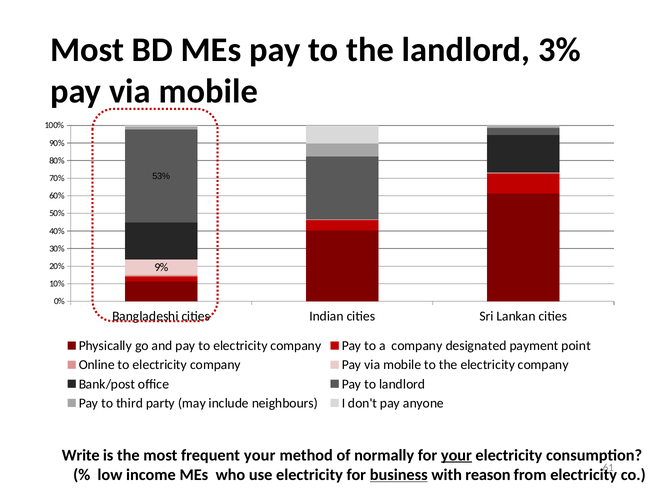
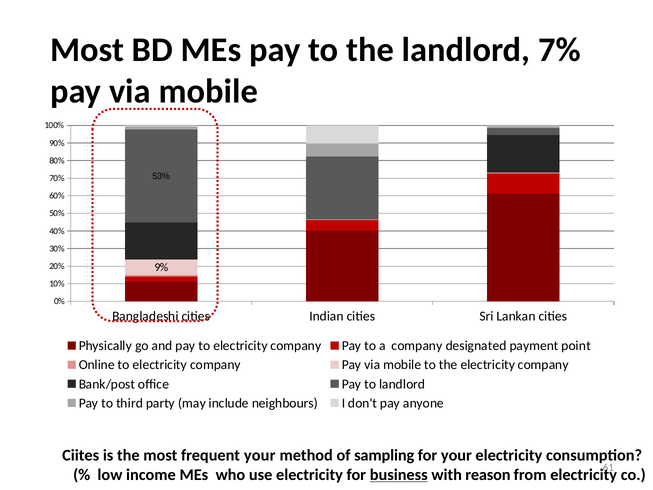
3%: 3% -> 7% (559, 50)
Write: Write -> Ciites (81, 455)
normally: normally -> sampling (384, 455)
your underline: present -> none (456, 455)
